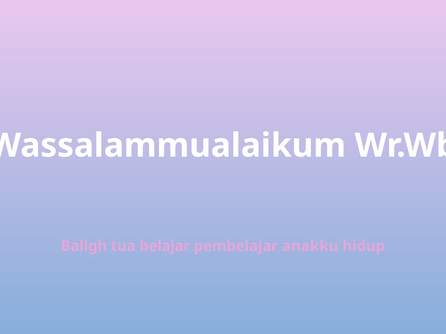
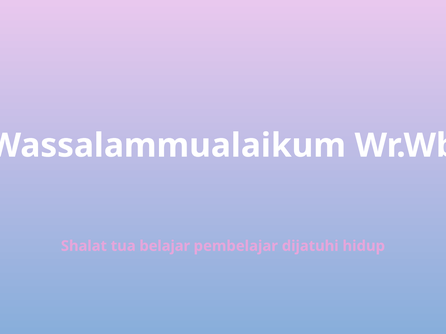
Baligh: Baligh -> Shalat (84, 246)
anakku: anakku -> dijatuhi (310, 246)
